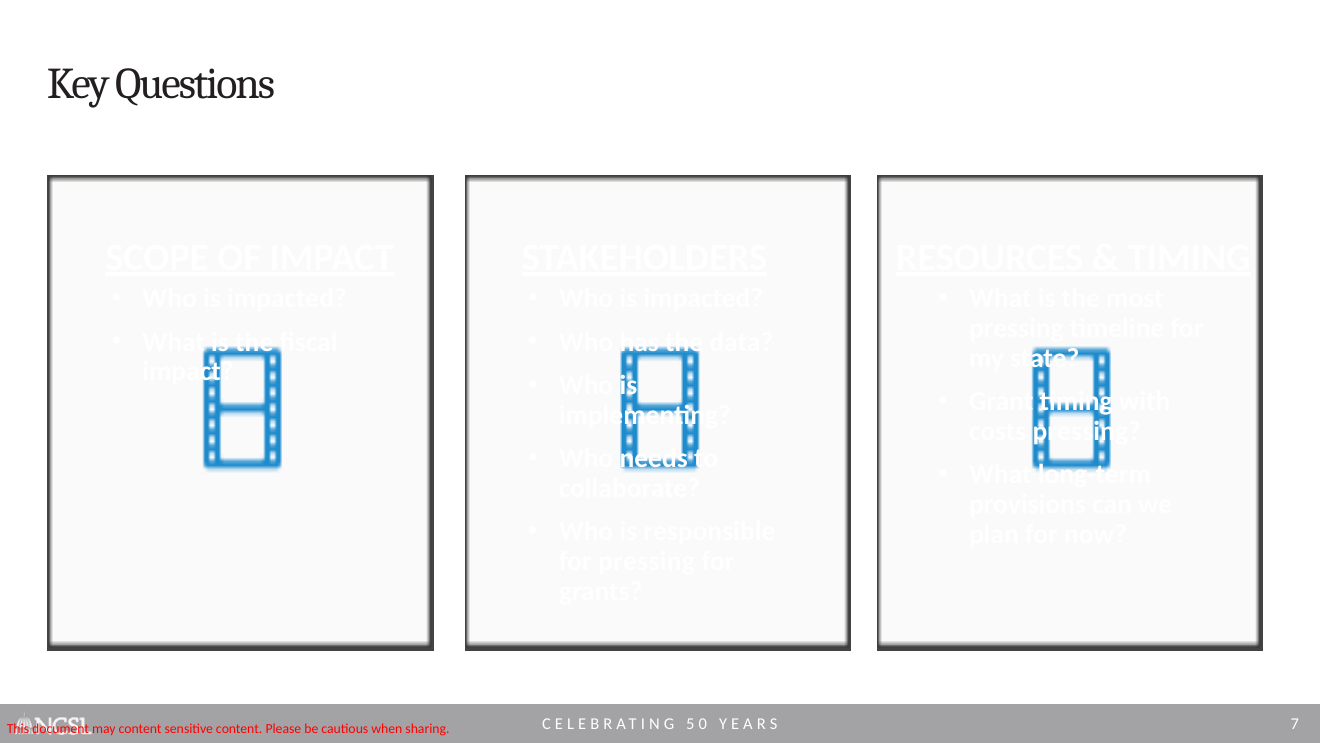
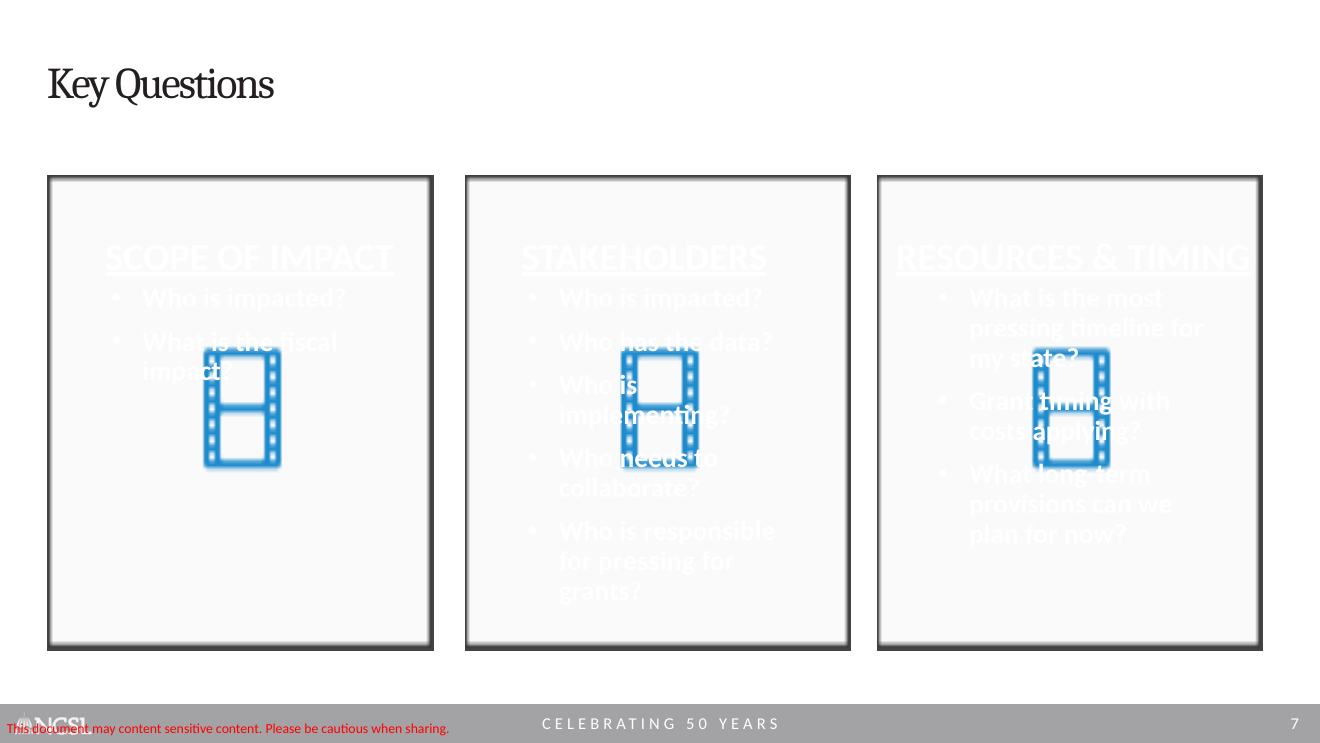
costs pressing: pressing -> applying (1087, 431)
